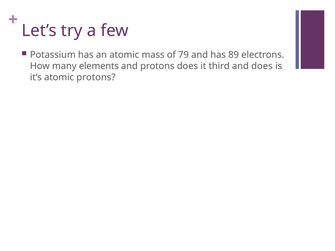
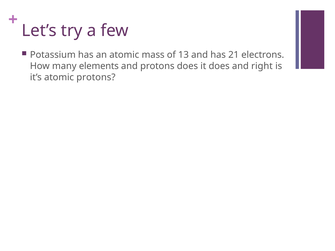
79: 79 -> 13 (183, 55)
89: 89 -> 21 (234, 55)
it third: third -> does (219, 66)
and does: does -> right (262, 66)
